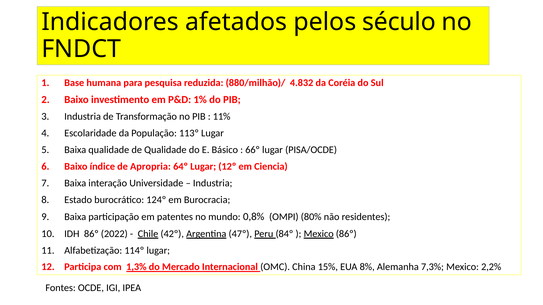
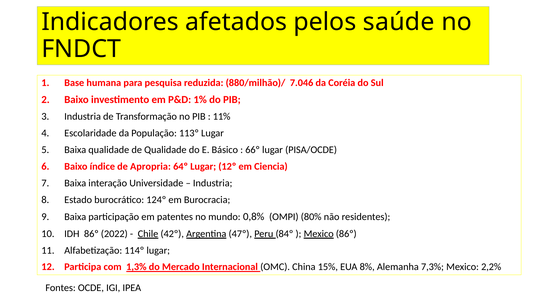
século: século -> saúde (399, 22)
4.832: 4.832 -> 7.046 (302, 83)
